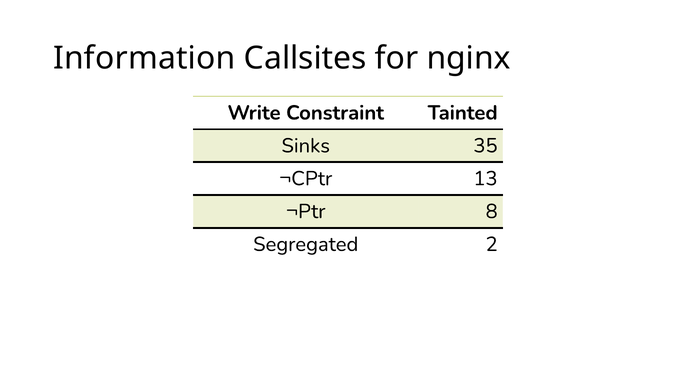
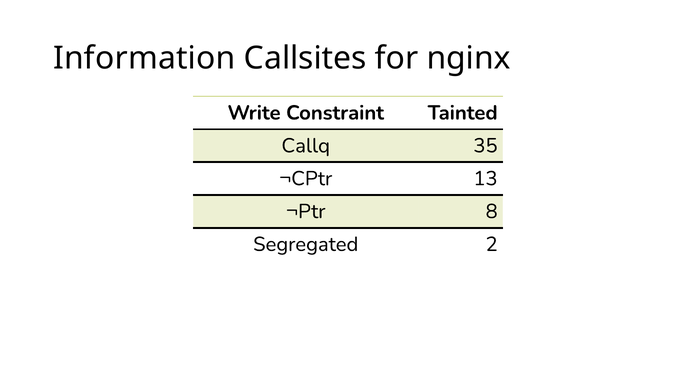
Sinks: Sinks -> Callq (306, 146)
